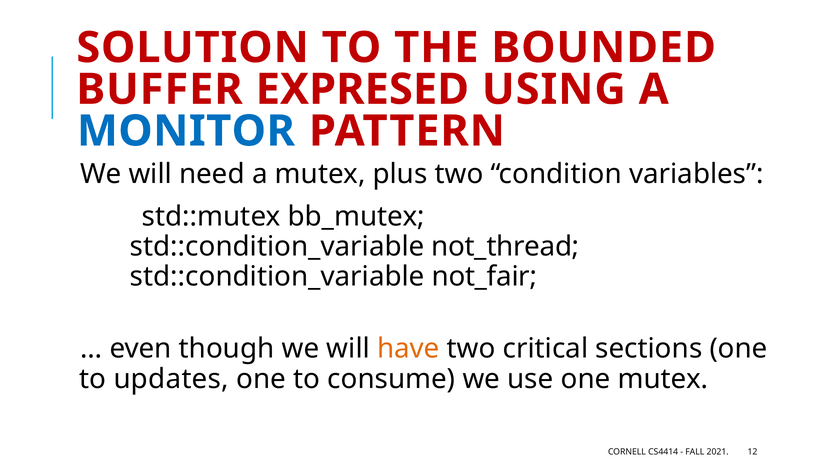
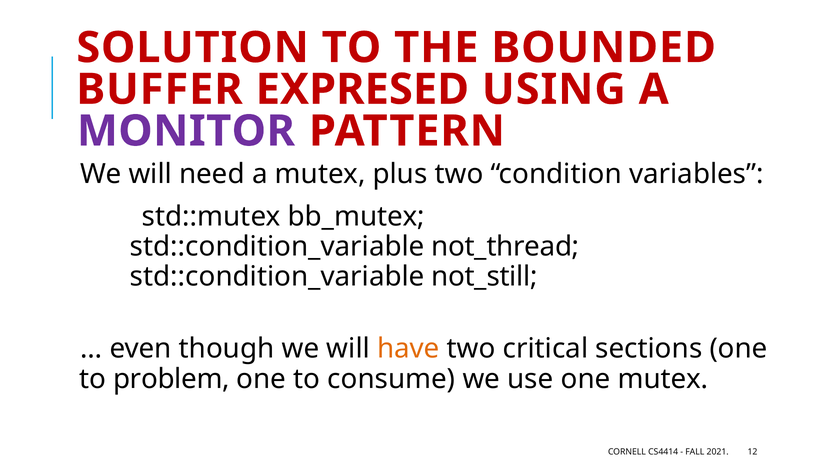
MONITOR colour: blue -> purple (186, 131)
not_fair: not_fair -> not_still (484, 277)
updates: updates -> problem (171, 379)
